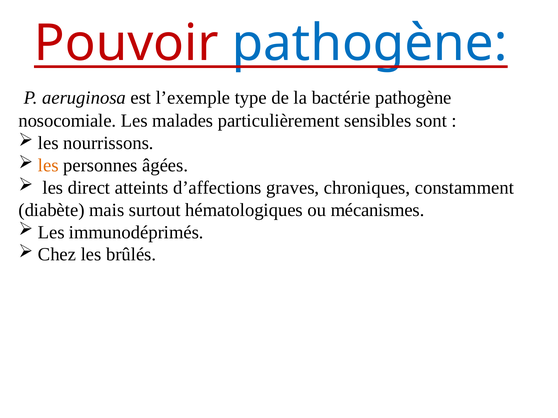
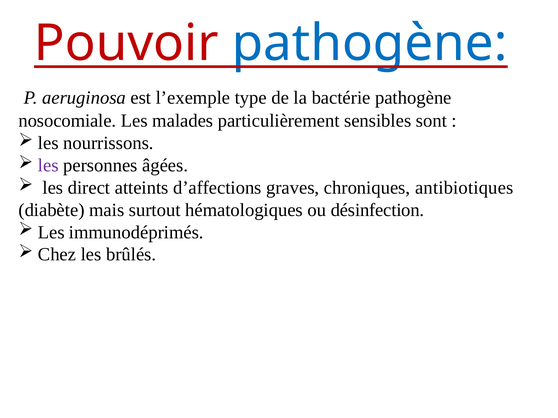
les colour: orange -> purple (48, 166)
constamment: constamment -> antibiotiques (464, 188)
mécanismes: mécanismes -> désinfection (378, 210)
